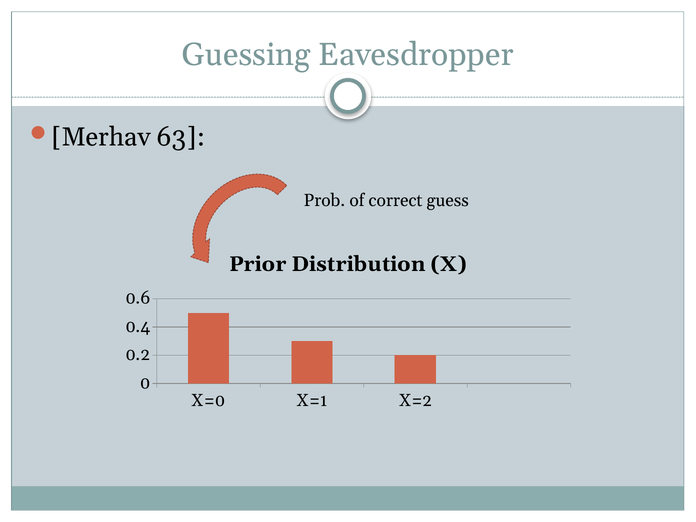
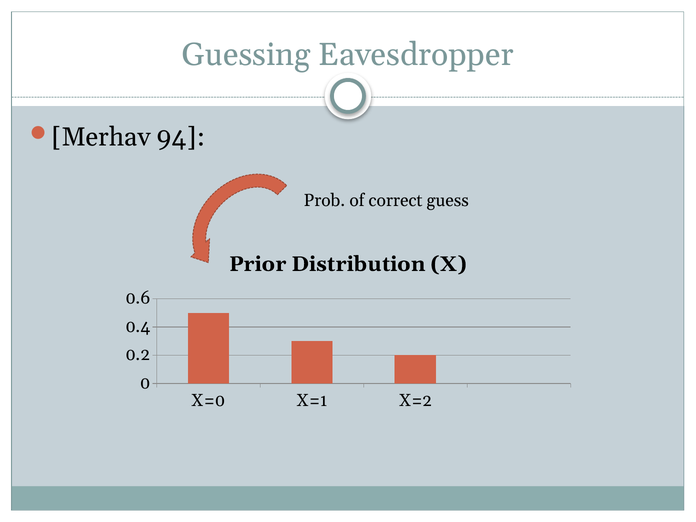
63: 63 -> 94 (181, 137)
